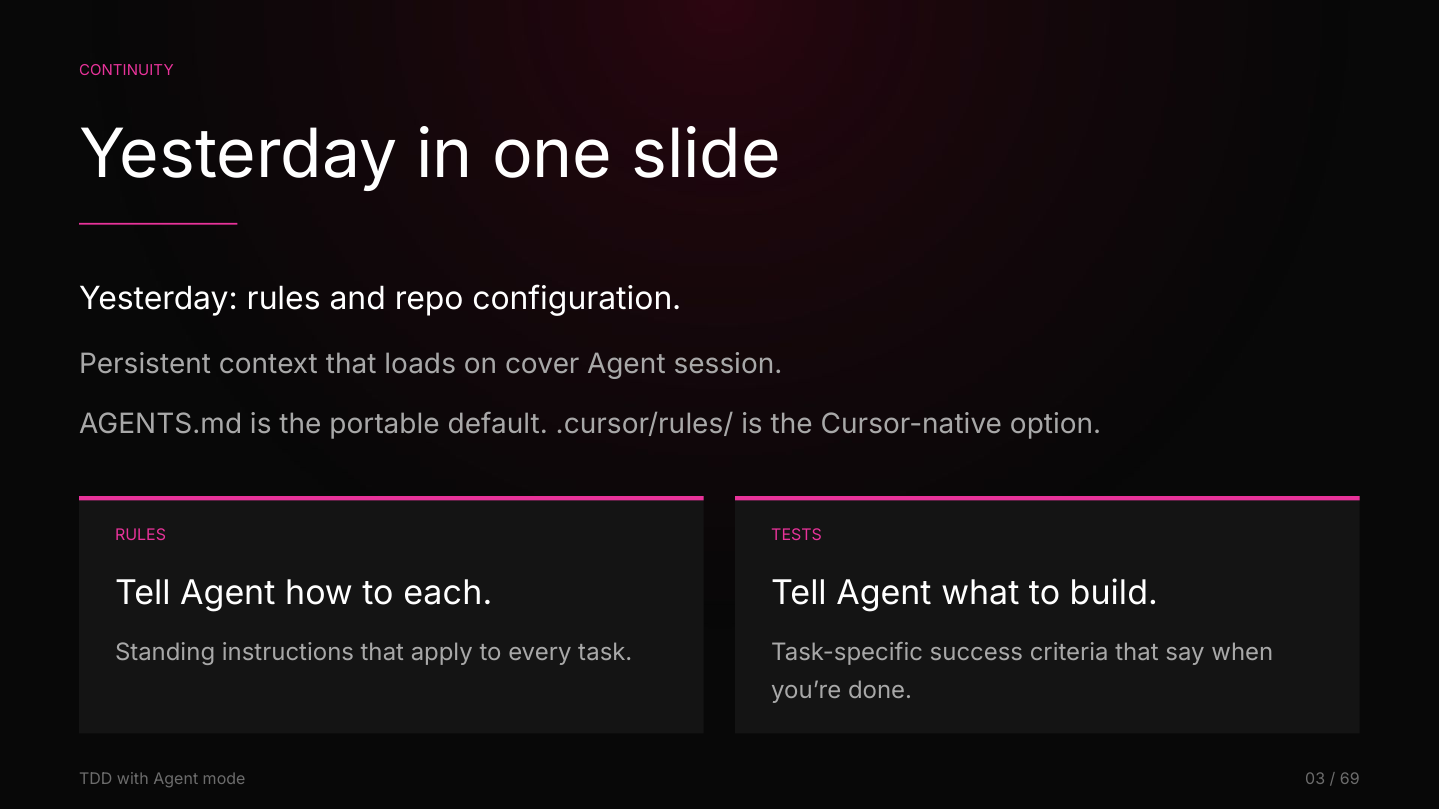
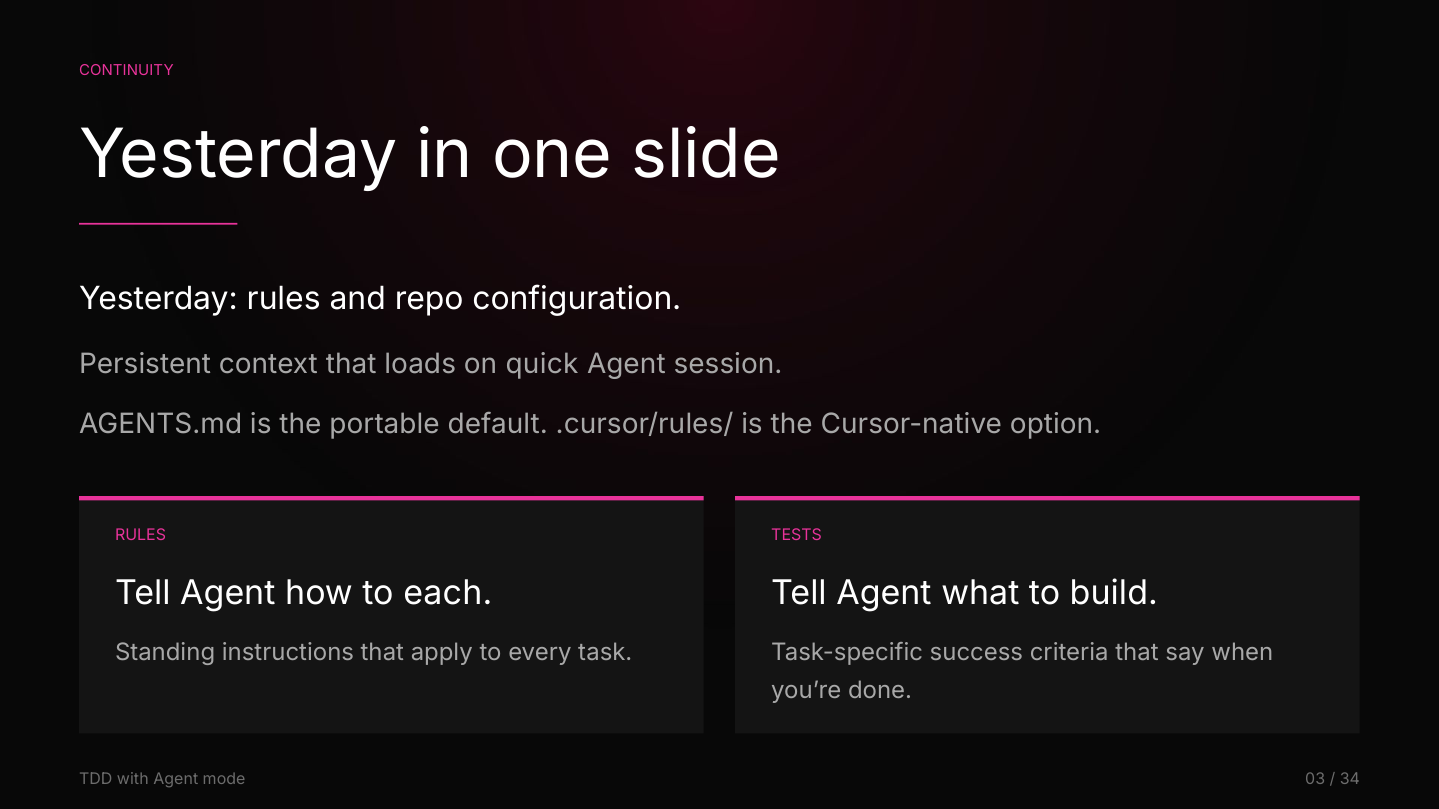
cover: cover -> quick (542, 364)
69: 69 -> 34 (1350, 780)
